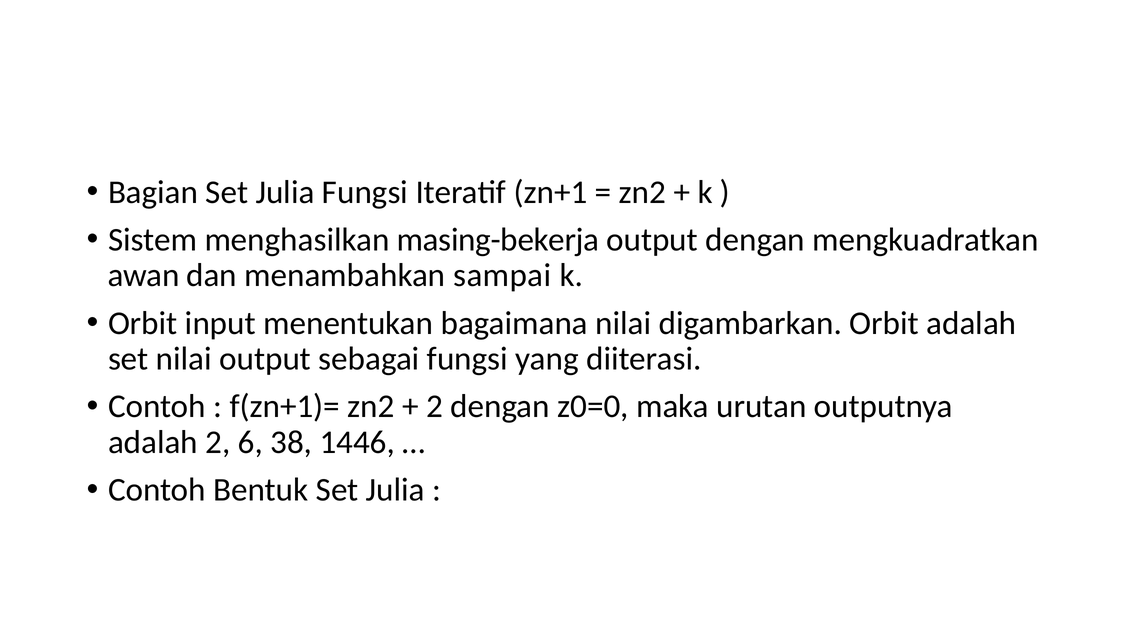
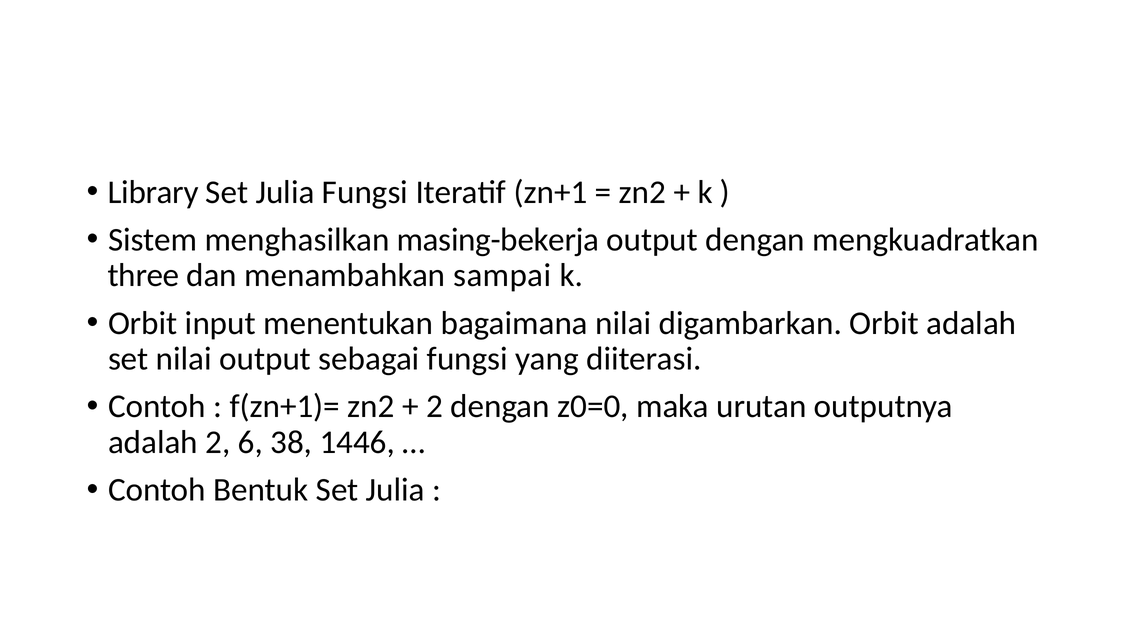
Bagian: Bagian -> Library (153, 192)
awan: awan -> three (144, 276)
